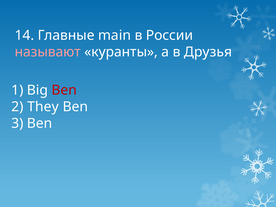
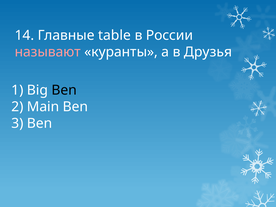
main: main -> table (114, 35)
Ben colour: red -> black (64, 90)
They: They -> Main (43, 107)
